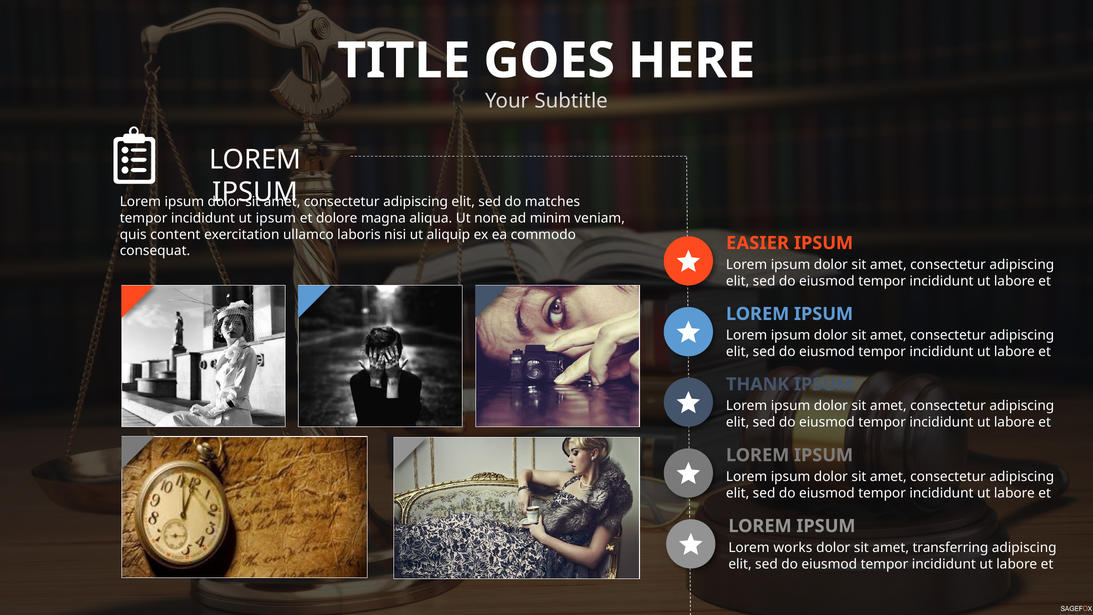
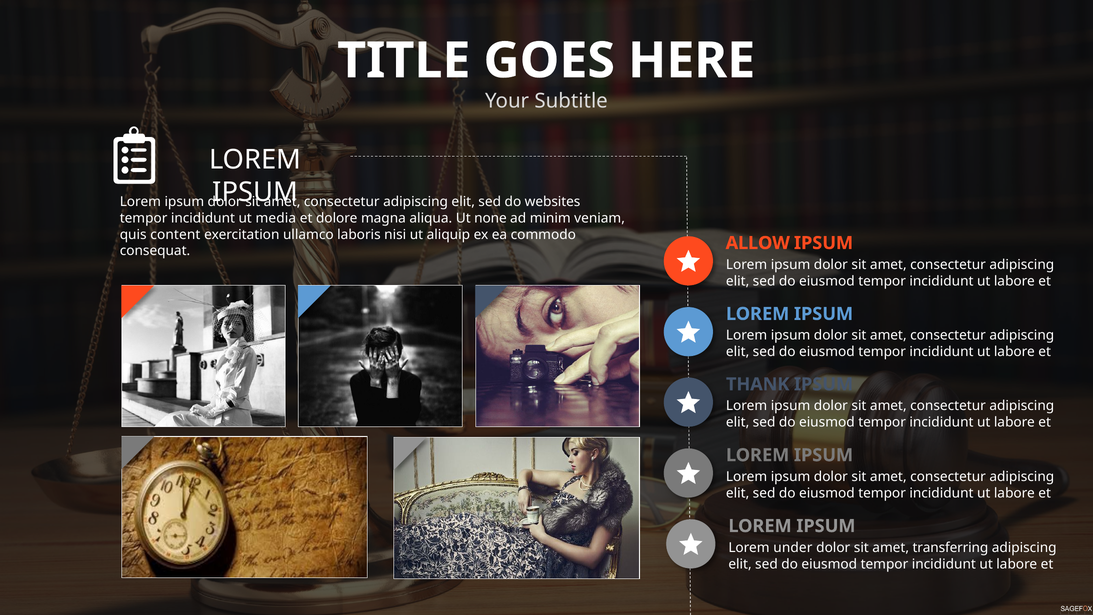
matches: matches -> websites (553, 202)
ut ipsum: ipsum -> media (276, 218)
EASIER: EASIER -> ALLOW (758, 243)
works: works -> under (793, 547)
